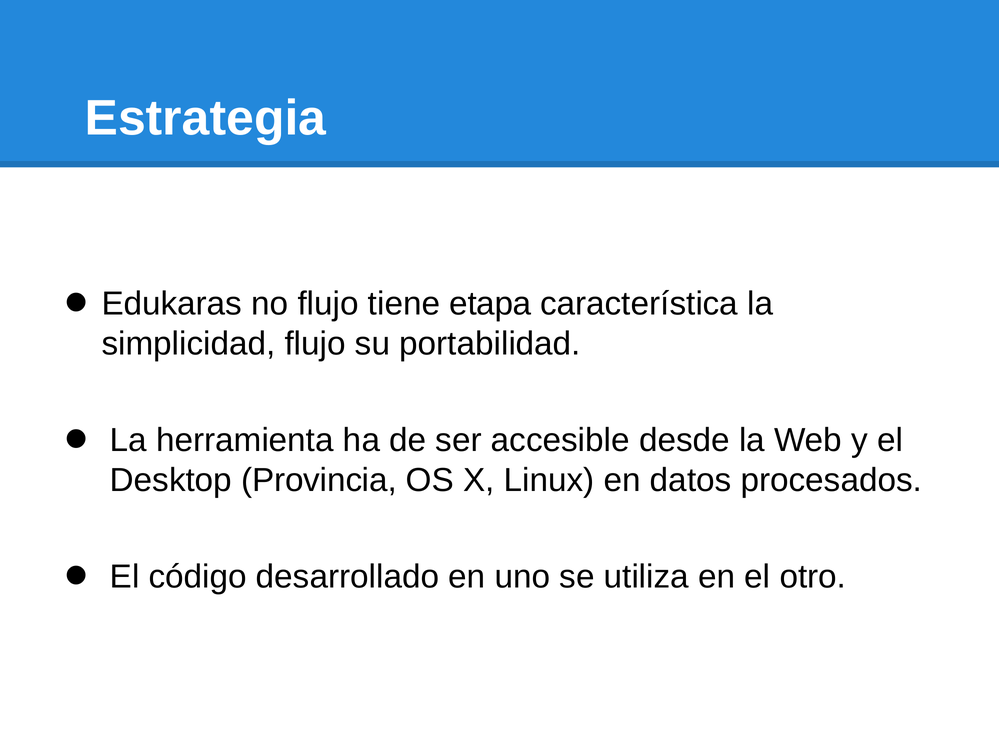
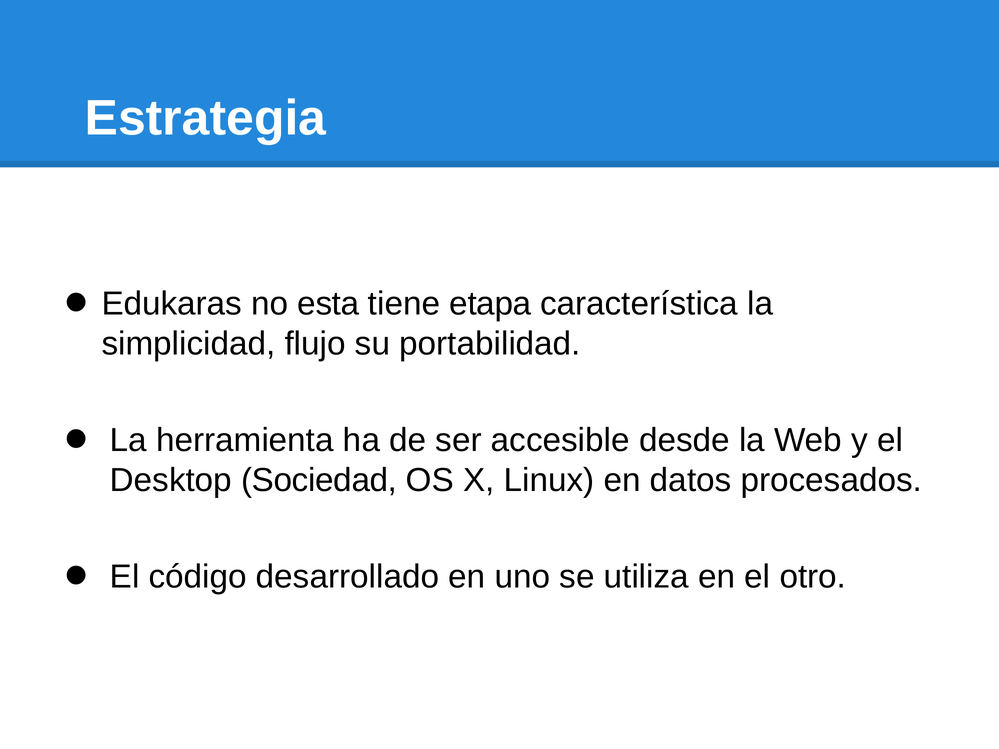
no flujo: flujo -> esta (328, 304)
Provincia: Provincia -> Sociedad (319, 480)
